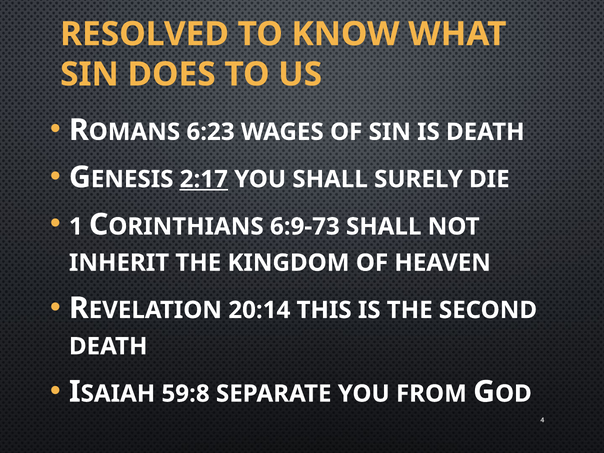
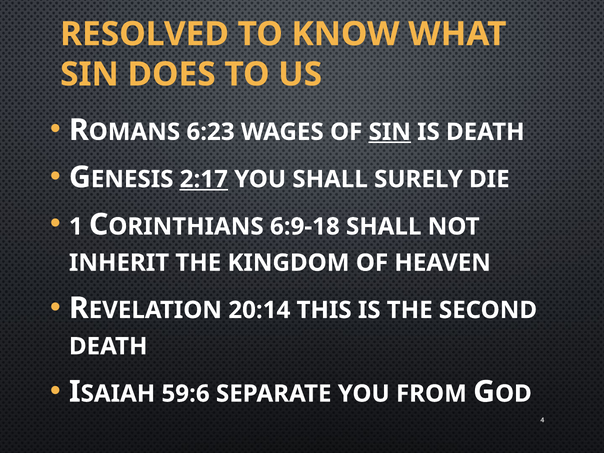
SIN underline: none -> present (390, 132)
6:9-73: 6:9-73 -> 6:9-18 (305, 227)
59:8: 59:8 -> 59:6 (186, 394)
